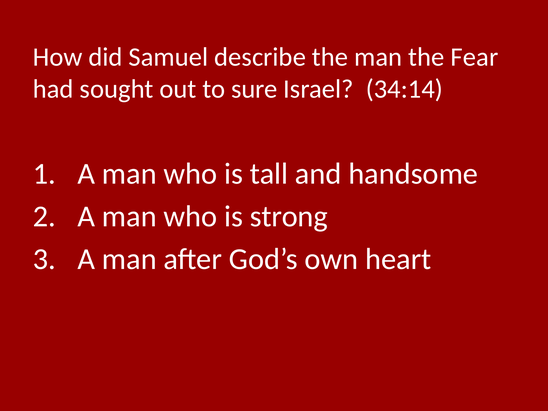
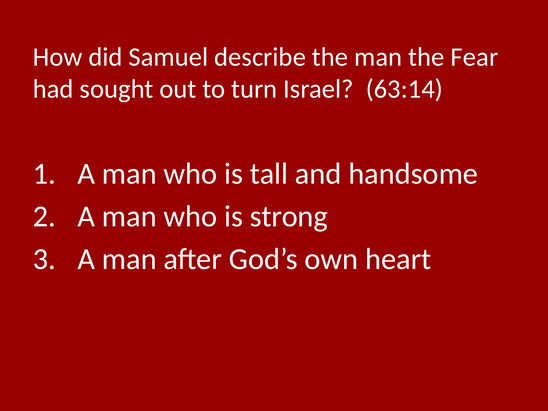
sure: sure -> turn (254, 89)
34:14: 34:14 -> 63:14 (404, 89)
